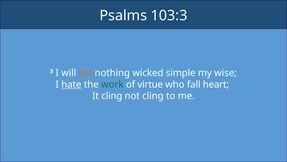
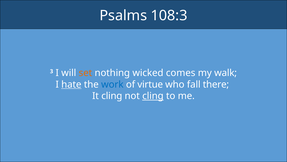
103:3: 103:3 -> 108:3 (169, 15)
simple: simple -> comes (181, 73)
wise: wise -> walk (226, 73)
work colour: green -> blue (112, 84)
heart: heart -> there (216, 84)
cling underline: none -> present (153, 96)
